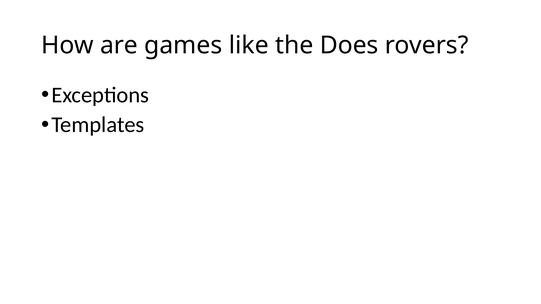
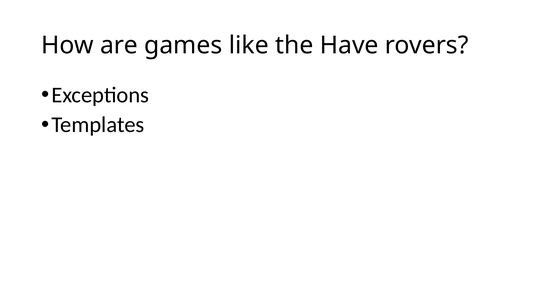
Does: Does -> Have (349, 45)
